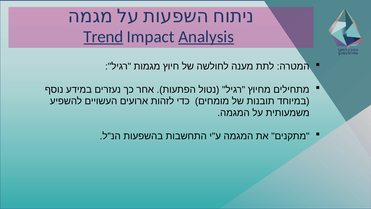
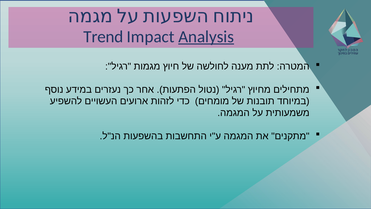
Trend underline: present -> none (103, 37)
